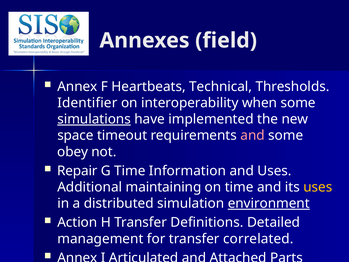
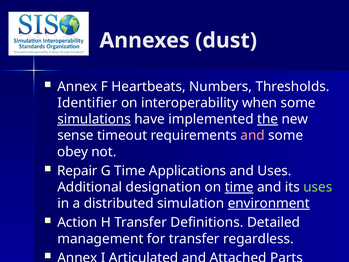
field: field -> dust (226, 40)
Technical: Technical -> Numbers (221, 86)
the underline: none -> present (268, 119)
space: space -> sense (75, 135)
Information: Information -> Applications (188, 171)
maintaining: maintaining -> designation (163, 187)
time underline: none -> present (239, 187)
uses colour: yellow -> light green (318, 187)
correlated: correlated -> regardless (258, 239)
